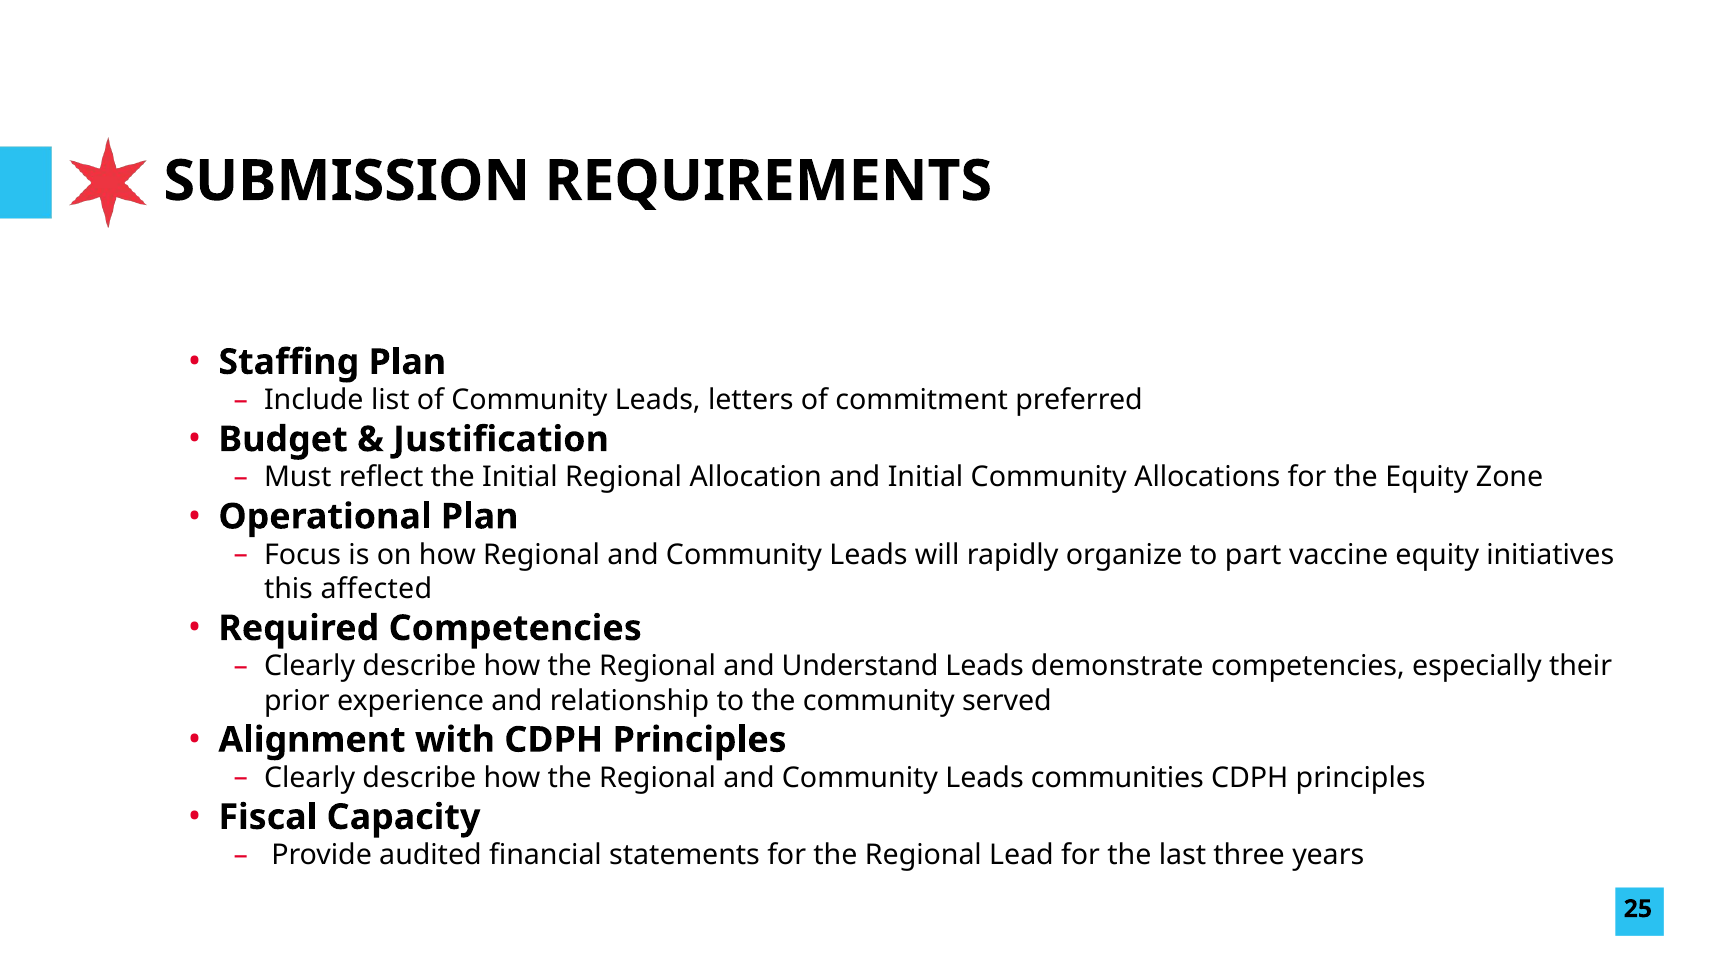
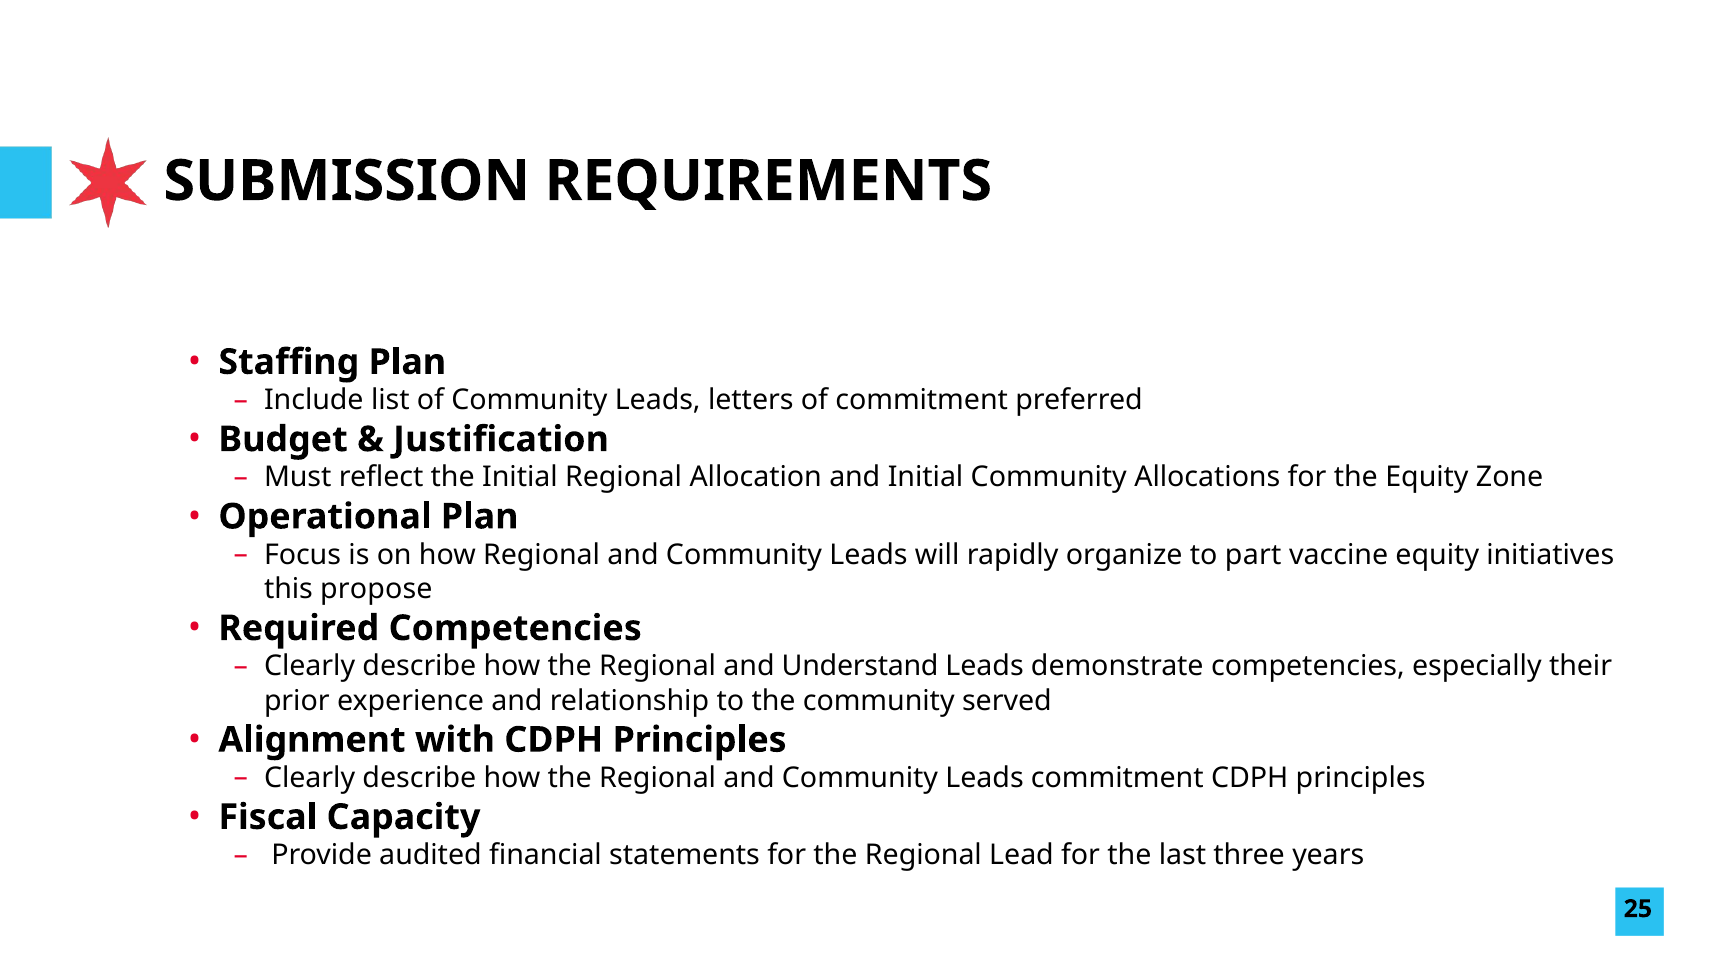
affected: affected -> propose (376, 589)
Leads communities: communities -> commitment (1117, 778)
